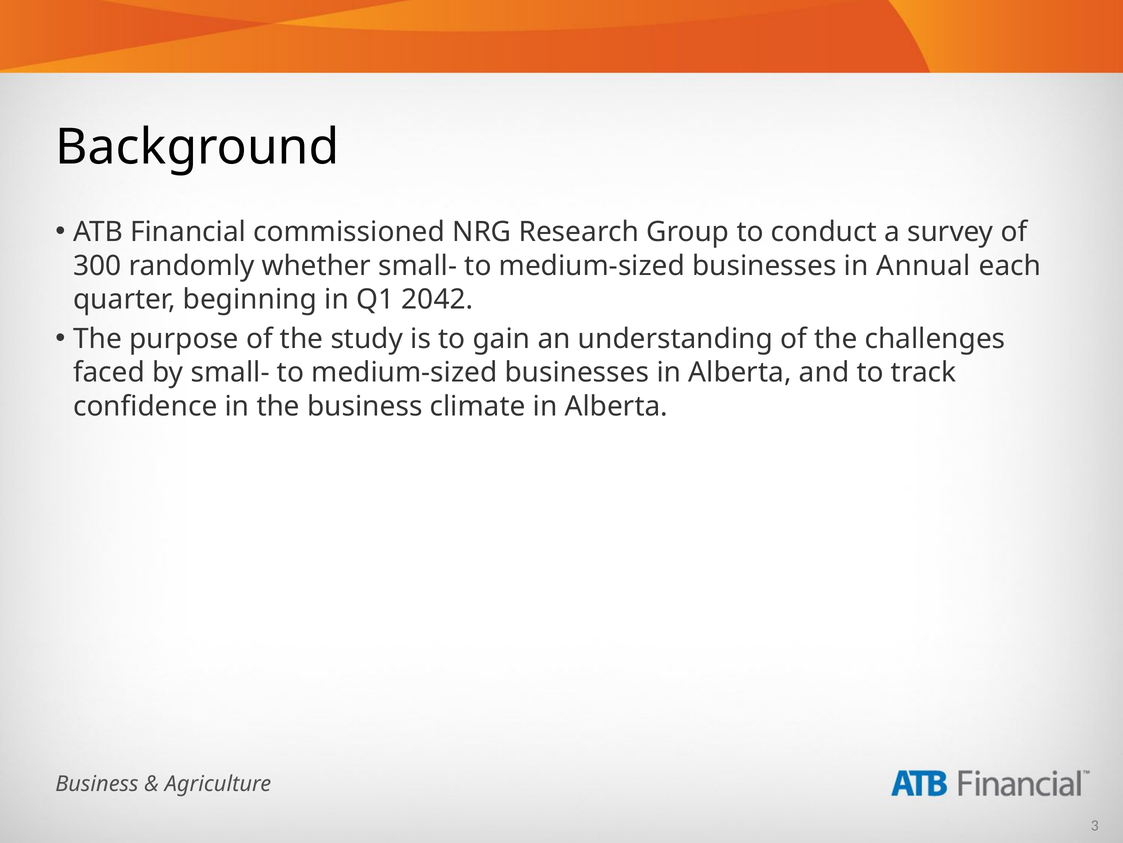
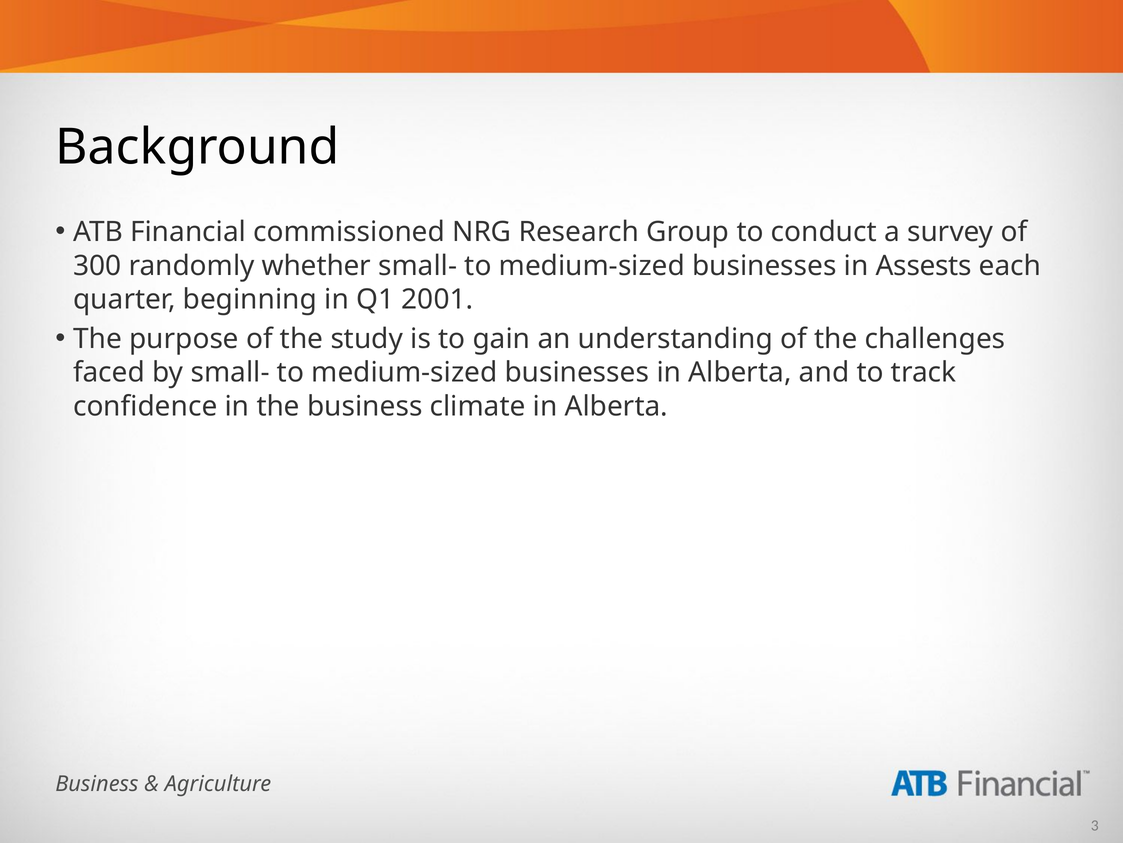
Annual: Annual -> Assests (924, 266)
2042: 2042 -> 2001 (437, 299)
